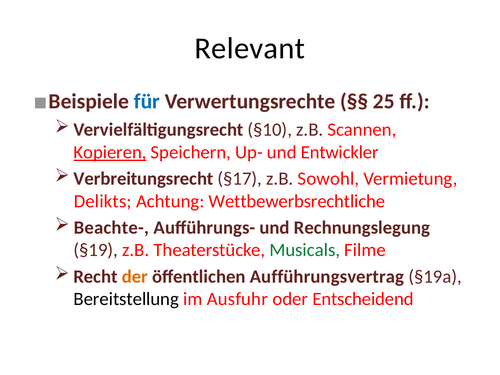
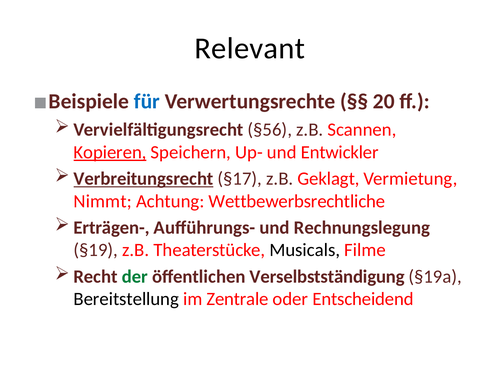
25: 25 -> 20 (384, 101)
§10: §10 -> §56 (270, 130)
Verbreitungsrecht underline: none -> present (144, 179)
Sowohl: Sowohl -> Geklagt (329, 179)
Delikts: Delikts -> Nimmt (103, 201)
Beachte-: Beachte- -> Erträgen- (112, 228)
Musicals colour: green -> black (305, 250)
der colour: orange -> green (135, 277)
Aufführungsvertrag: Aufführungsvertrag -> Verselbstständigung (327, 277)
Ausfuhr: Ausfuhr -> Zentrale (238, 299)
